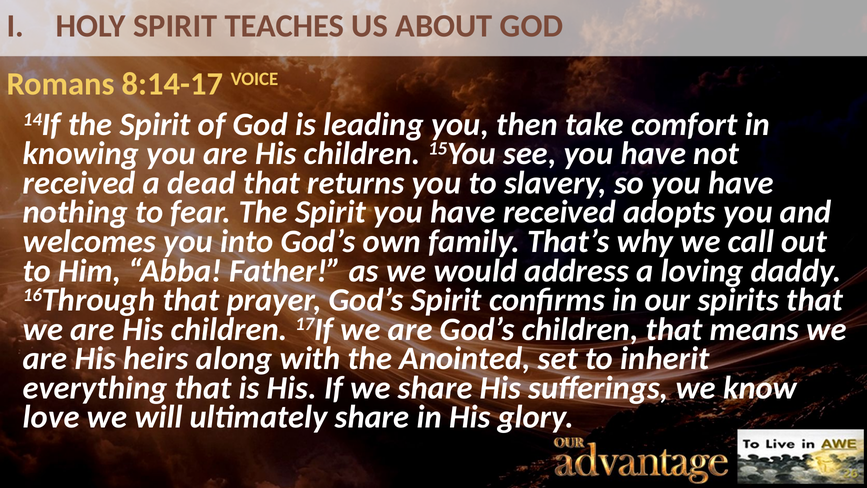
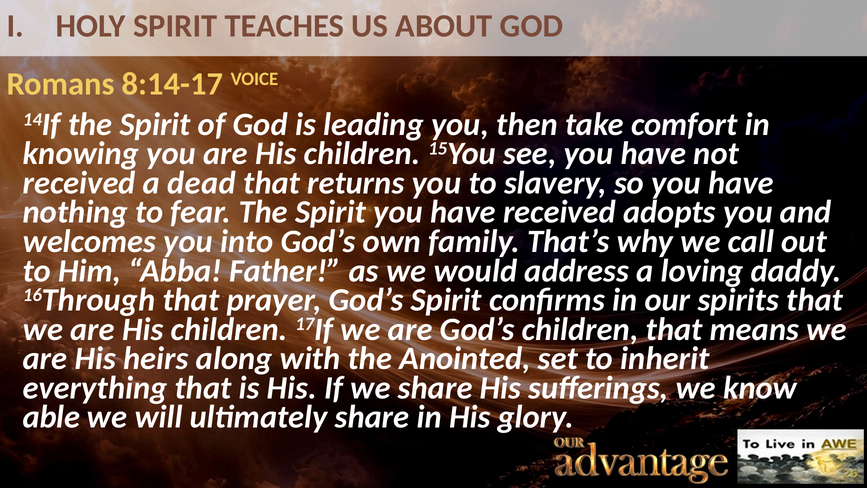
love: love -> able (51, 417)
